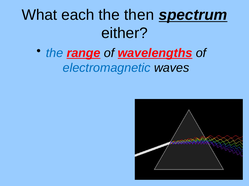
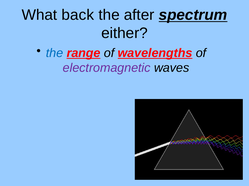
each: each -> back (78, 15)
then: then -> after (139, 15)
electromagnetic colour: blue -> purple (107, 68)
